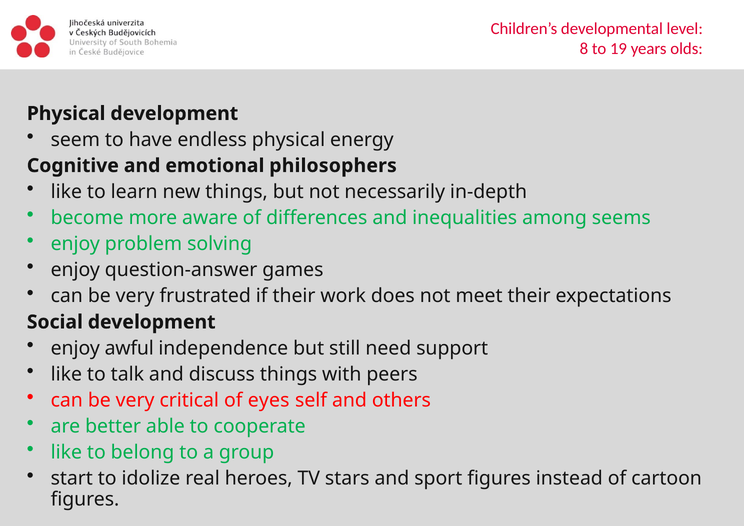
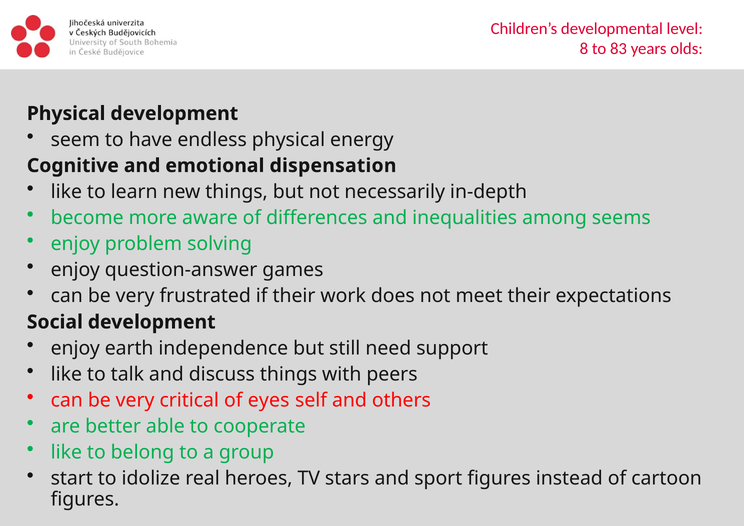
19: 19 -> 83 (619, 49)
philosophers: philosophers -> dispensation (333, 166)
awful: awful -> earth (129, 348)
